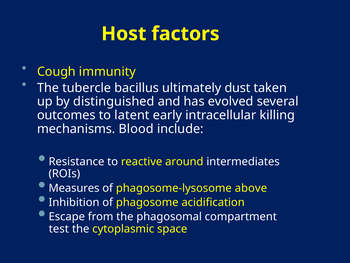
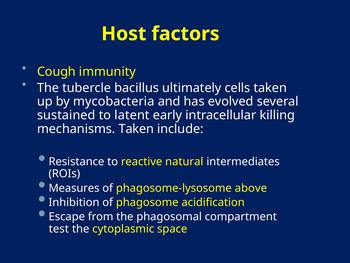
dust: dust -> cells (237, 88)
distinguished: distinguished -> mycobacteria (114, 101)
outcomes: outcomes -> sustained (66, 115)
mechanisms Blood: Blood -> Taken (136, 129)
around: around -> natural (184, 161)
